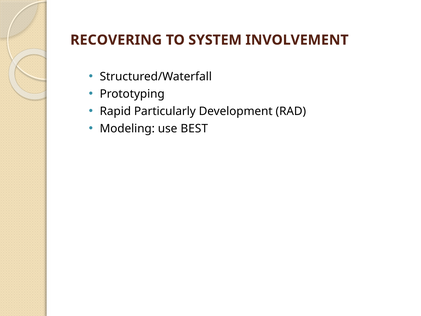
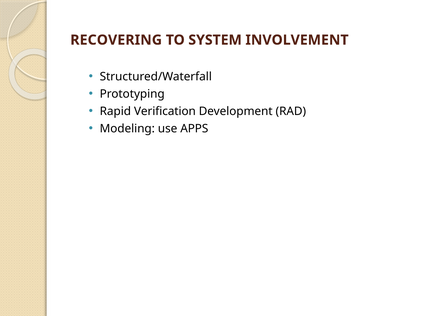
Particularly: Particularly -> Verification (165, 111)
BEST: BEST -> APPS (194, 128)
